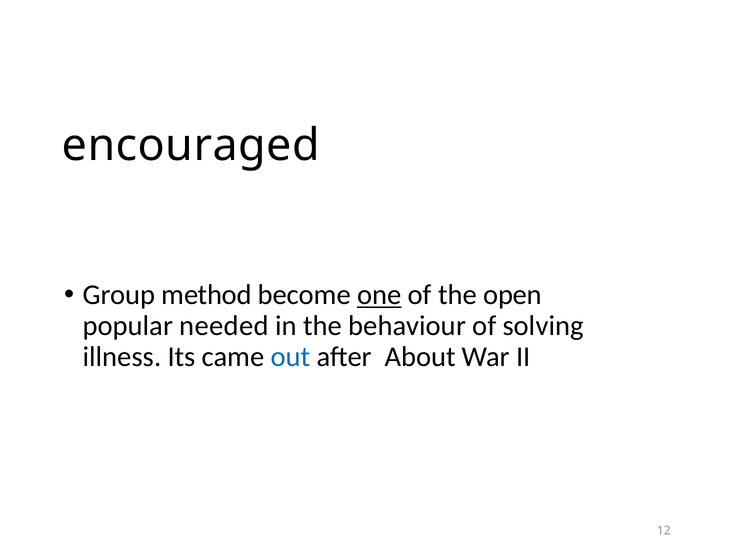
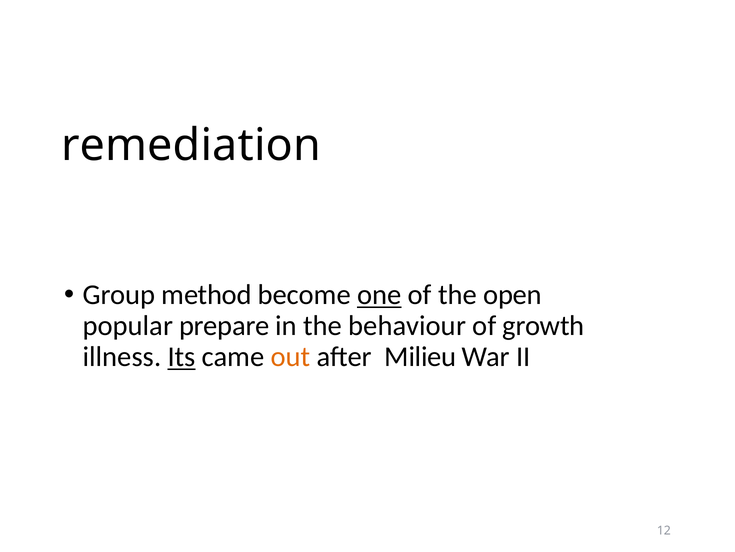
encouraged: encouraged -> remediation (191, 145)
needed: needed -> prepare (224, 325)
solving: solving -> growth (543, 325)
Its underline: none -> present (182, 356)
out colour: blue -> orange (291, 356)
About: About -> Milieu (420, 356)
